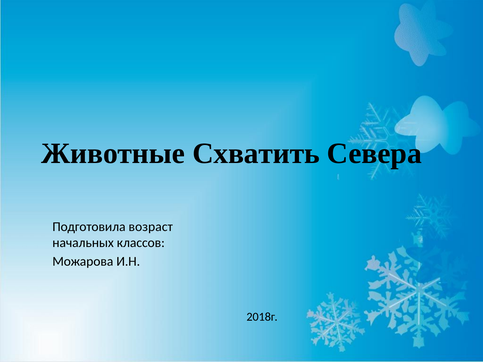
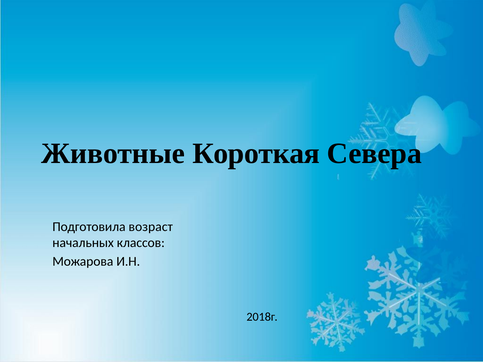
Схватить: Схватить -> Короткая (256, 153)
